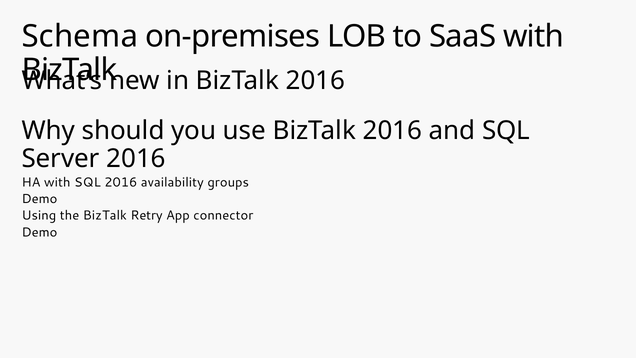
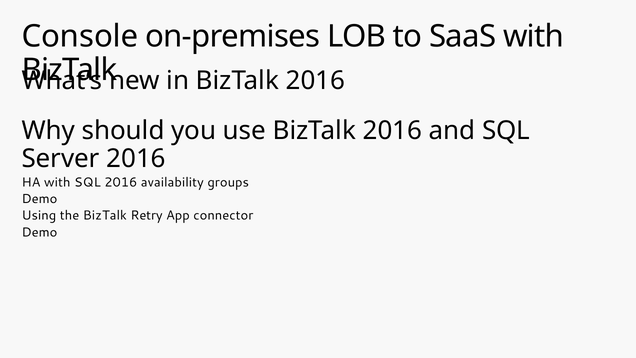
Schema: Schema -> Console (80, 36)
